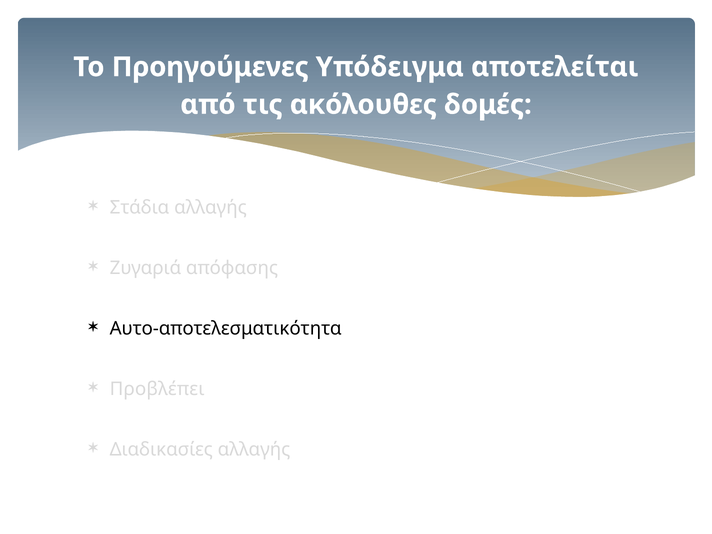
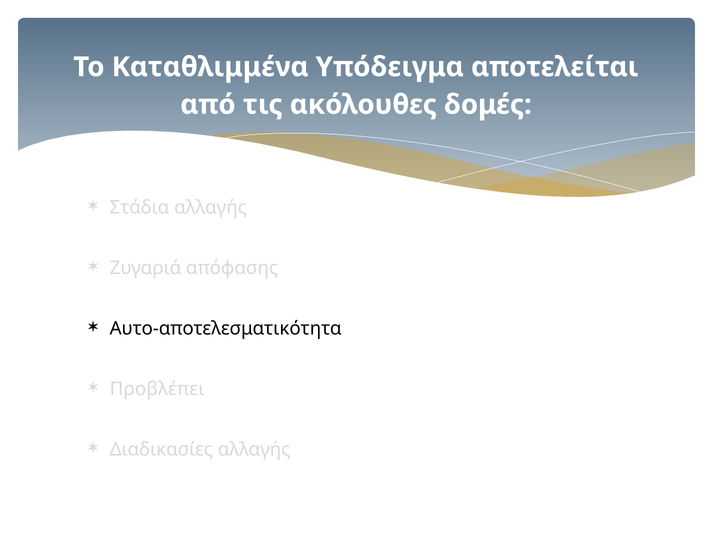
Προηγούμενες: Προηγούμενες -> Καταθλιμμένα (210, 67)
